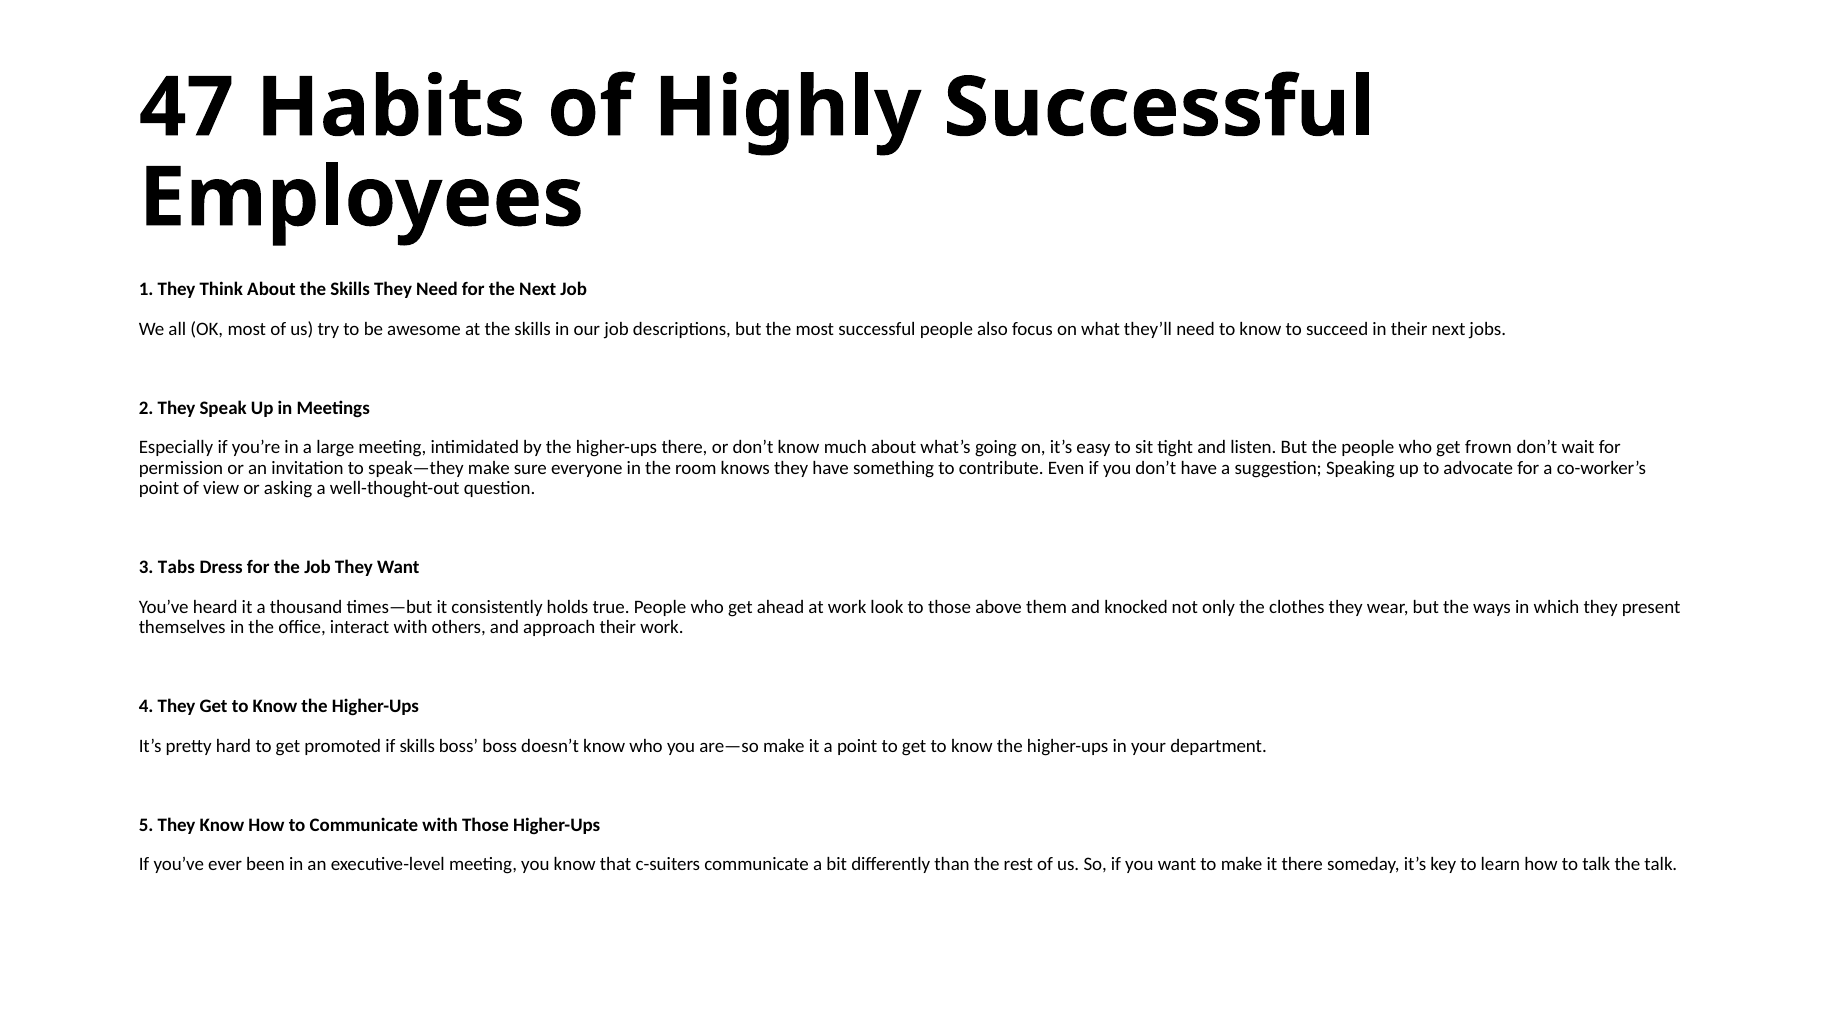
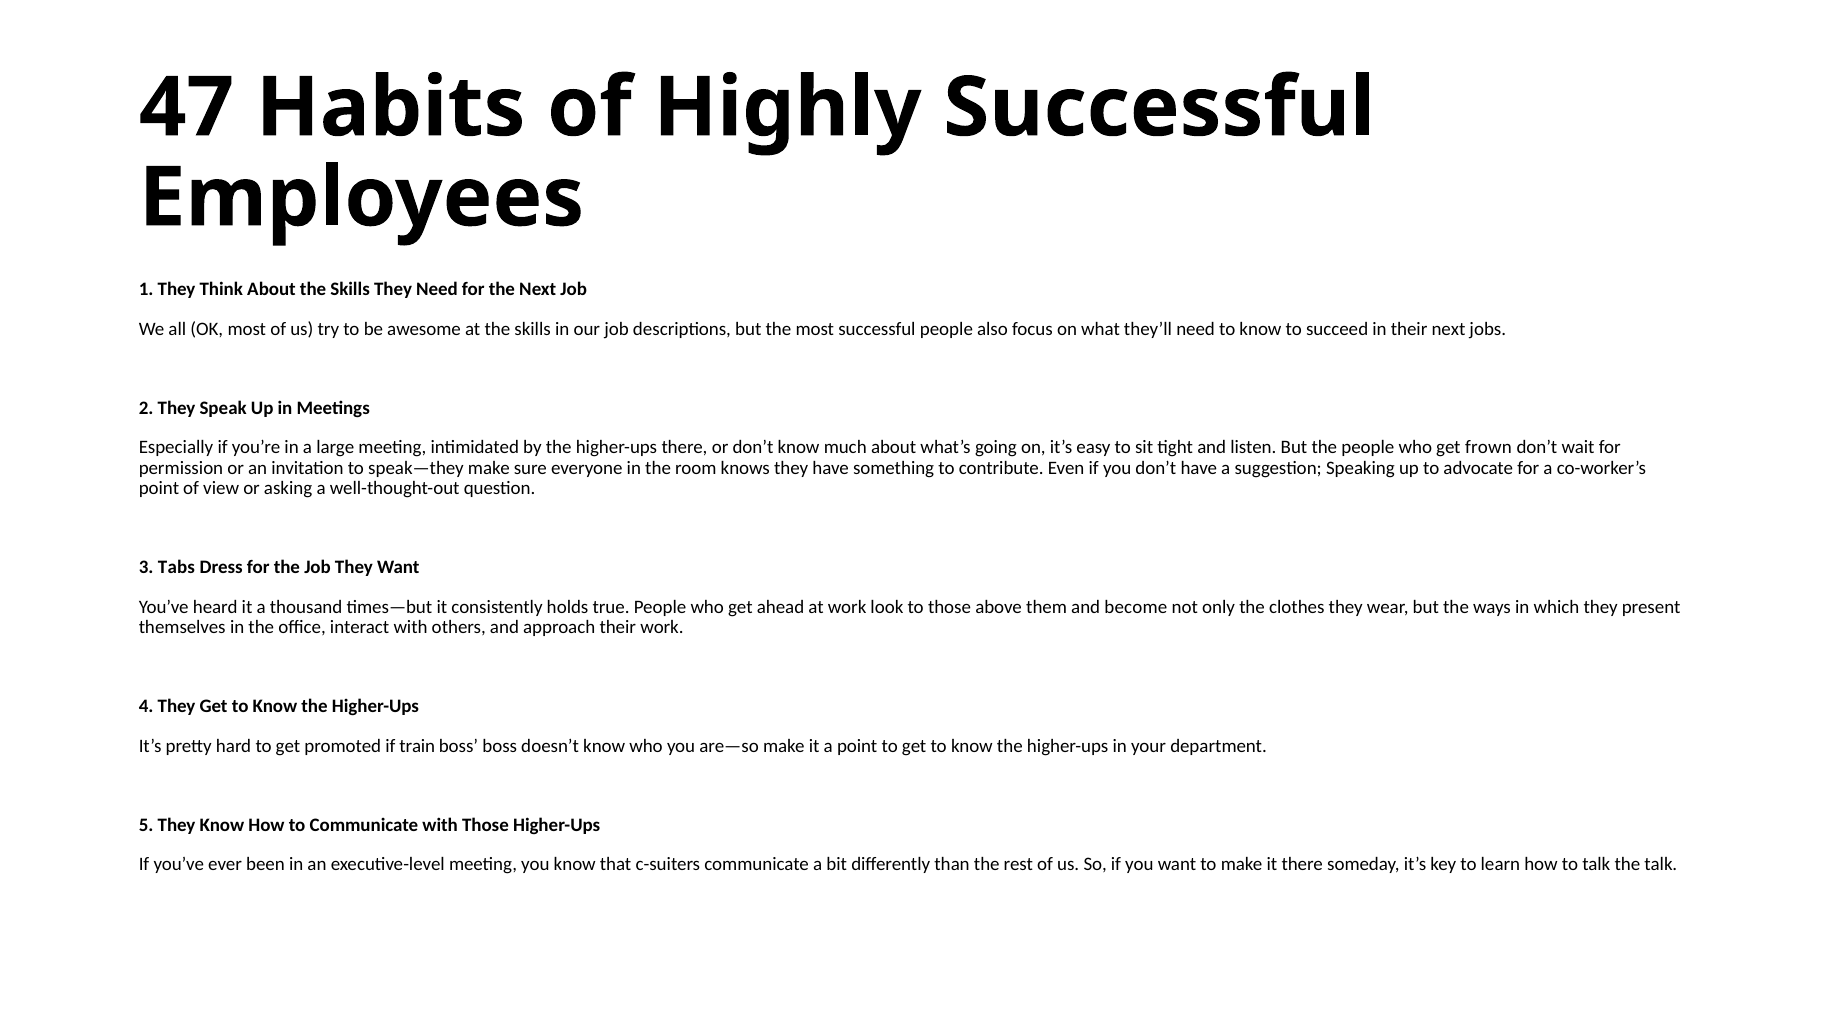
knocked: knocked -> become (1136, 607)
if skills: skills -> train (417, 746)
